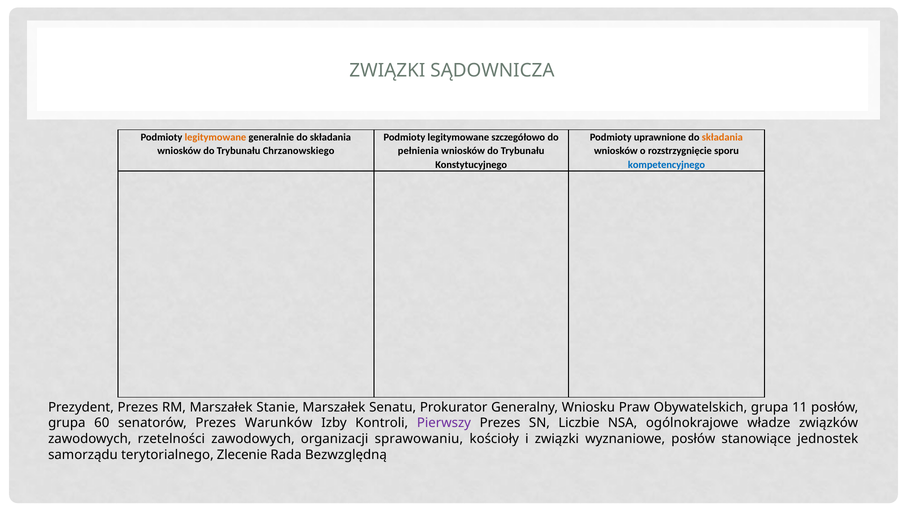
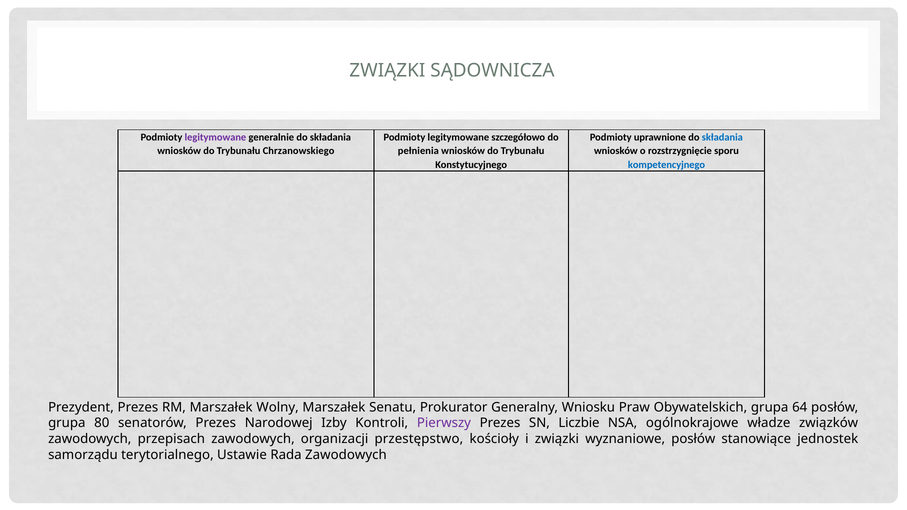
legitymowane colour: orange -> purple (215, 137)
składania colour: orange -> blue (722, 137)
Stanie: Stanie -> Wolny (278, 407)
11: 11 -> 64 (800, 407)
60: 60 -> 80 (102, 423)
Warunków: Warunków -> Narodowej (279, 423)
rzetelności: rzetelności -> przepisach (171, 439)
sprawowaniu: sprawowaniu -> przestępstwo (419, 439)
Zlecenie: Zlecenie -> Ustawie (242, 455)
Rada Bezwzględną: Bezwzględną -> Zawodowych (346, 455)
